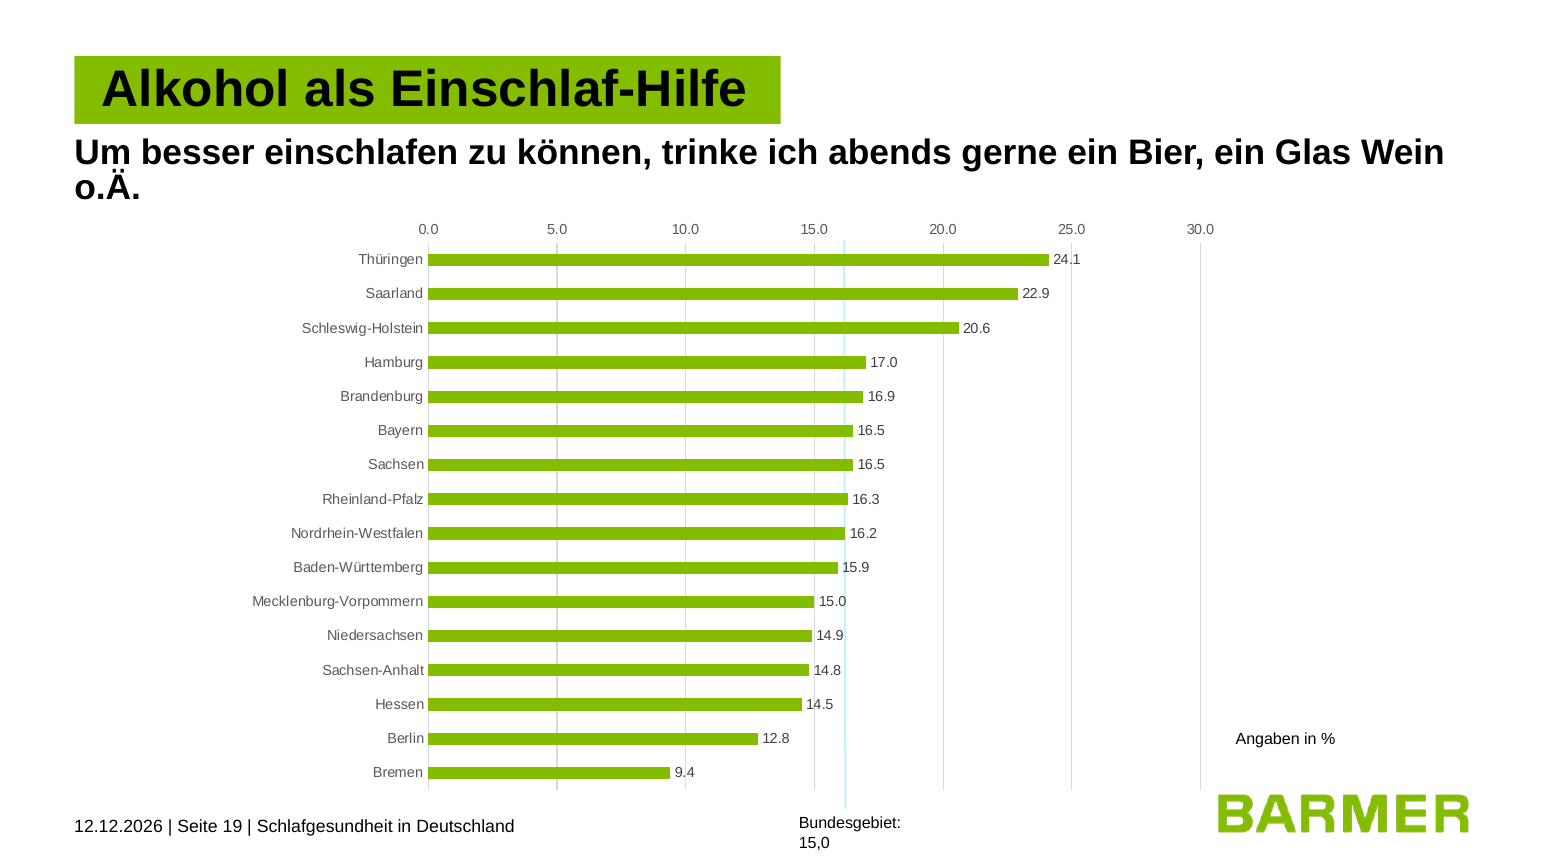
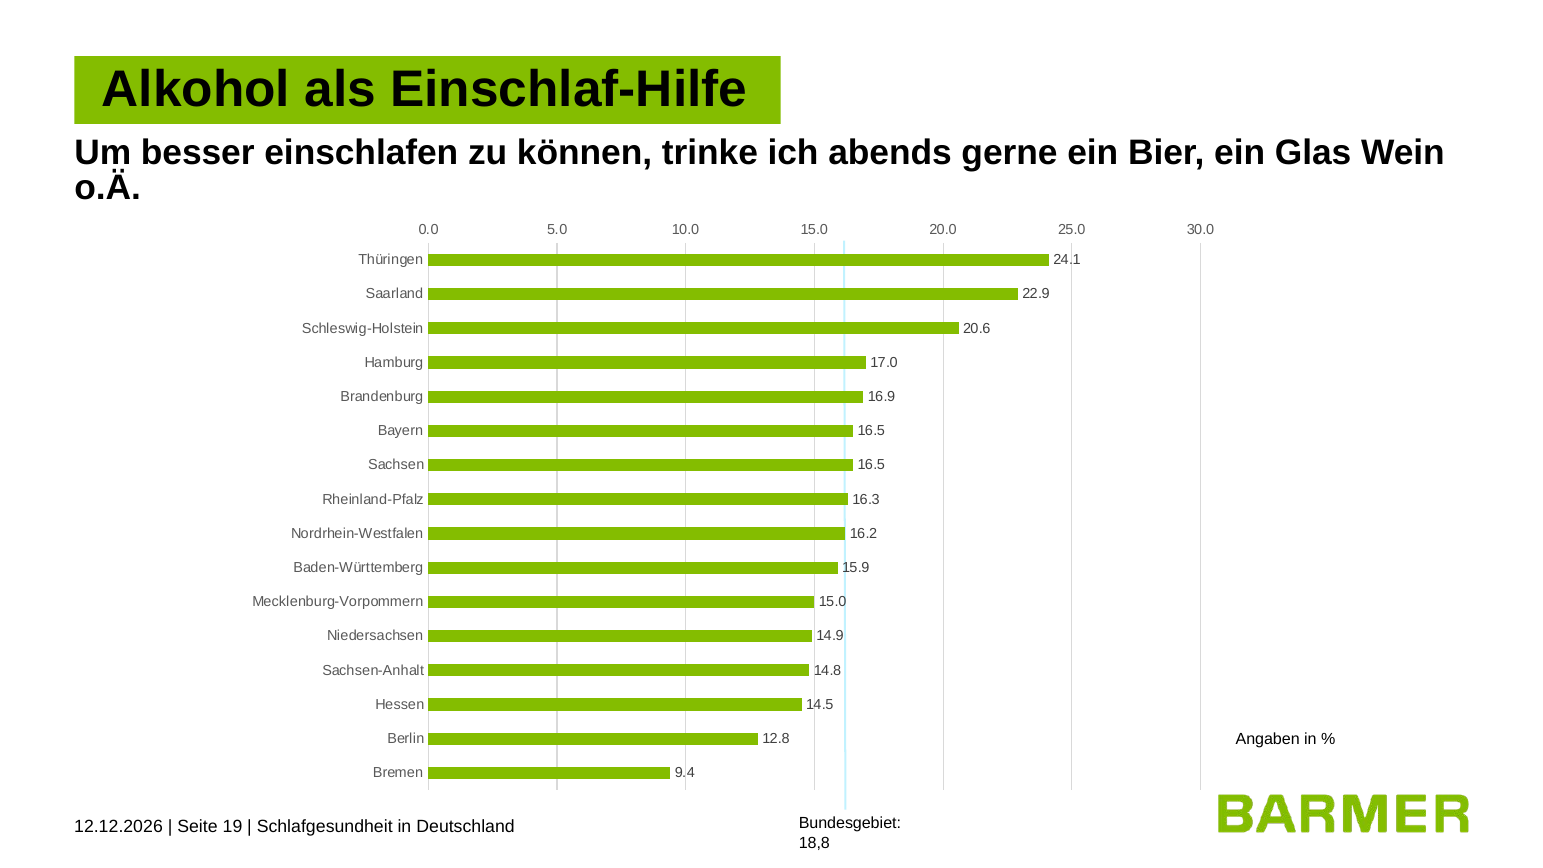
15,0: 15,0 -> 18,8 (814, 843)
